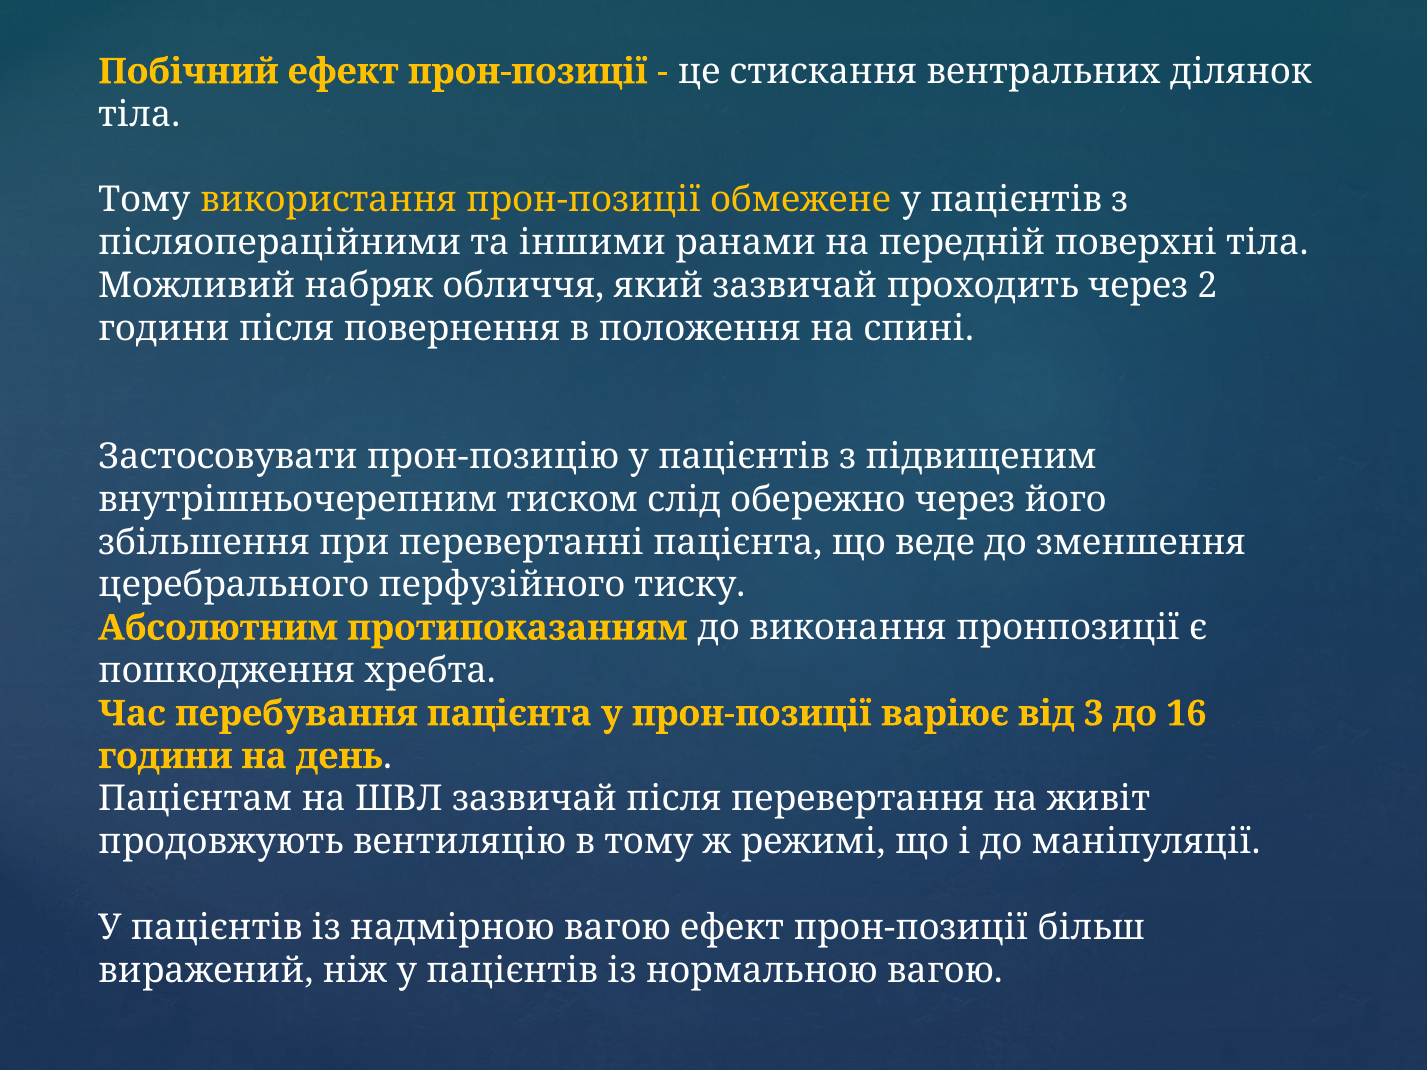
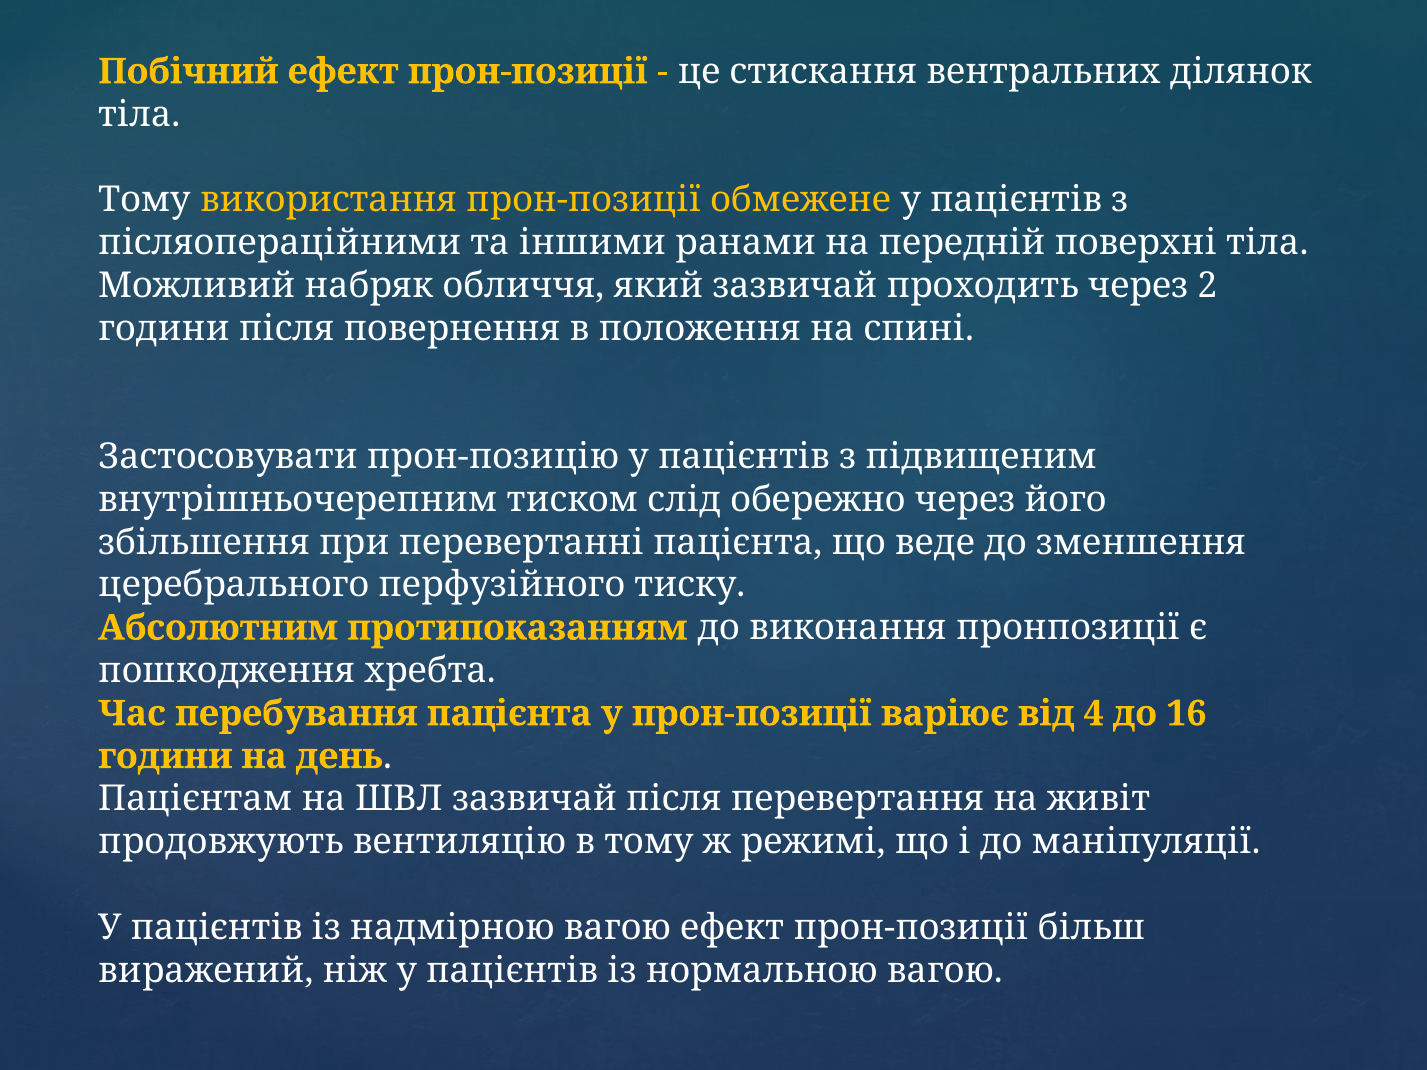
3: 3 -> 4 (1094, 714)
